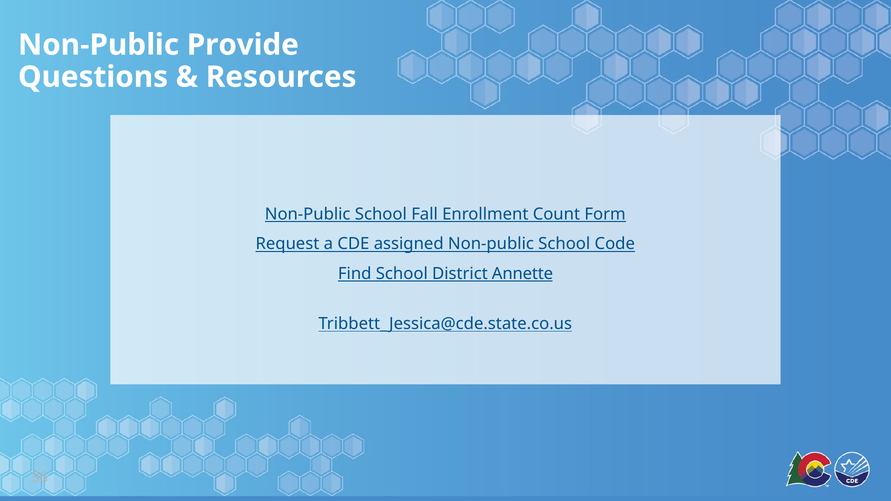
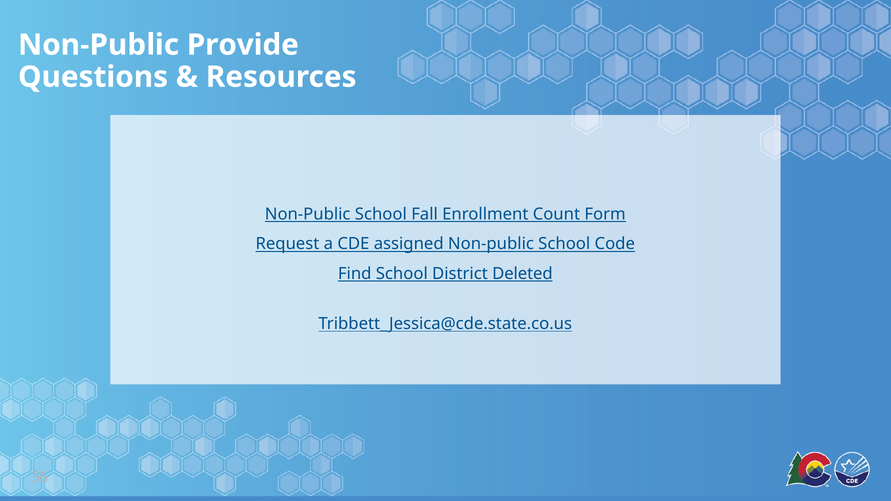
Annette: Annette -> Deleted (522, 274)
